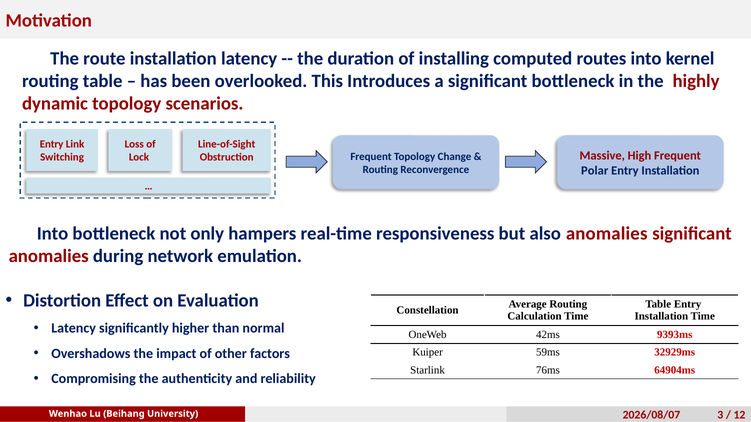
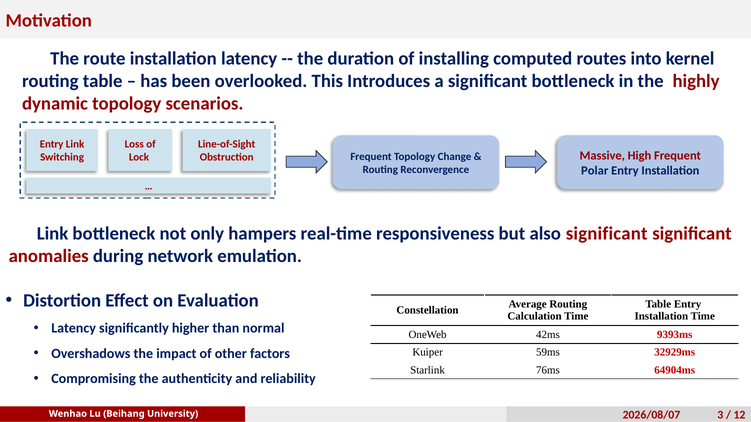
Into: Into -> Link (53, 234)
also anomalies: anomalies -> significant (607, 234)
